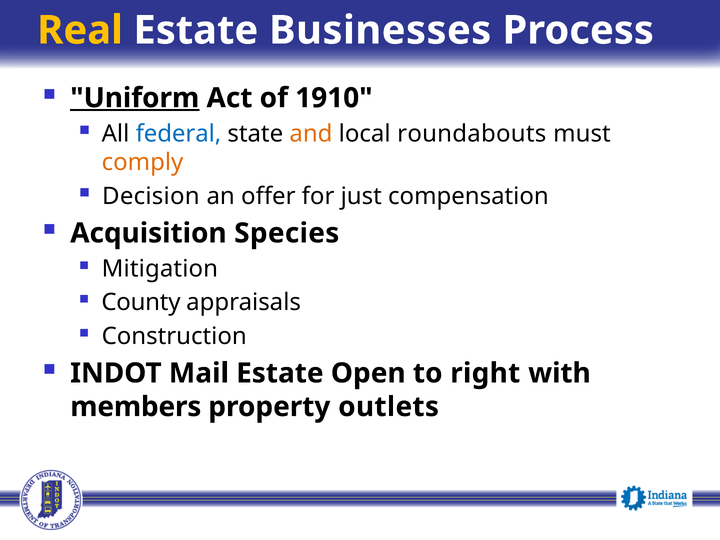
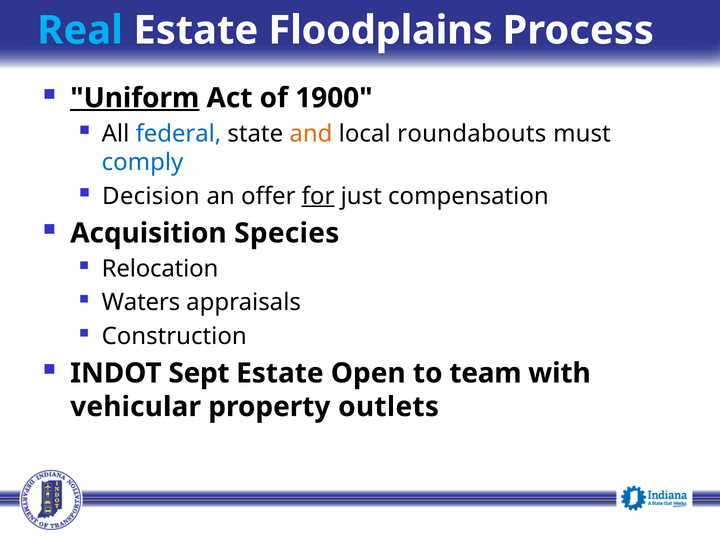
Real colour: yellow -> light blue (80, 30)
Businesses: Businesses -> Floodplains (381, 30)
1910: 1910 -> 1900 (334, 98)
comply colour: orange -> blue (143, 163)
for underline: none -> present (318, 196)
Mitigation: Mitigation -> Relocation (160, 269)
County: County -> Waters (141, 303)
Mail: Mail -> Sept (199, 373)
right: right -> team (486, 373)
members: members -> vehicular (136, 407)
